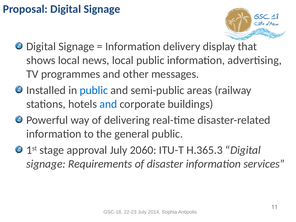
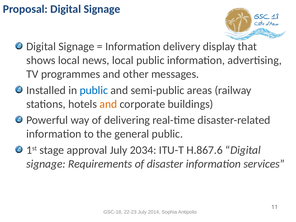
and colour: blue -> orange (108, 104)
2060: 2060 -> 2034 (143, 150)
H.365.3: H.365.3 -> H.867.6 (205, 150)
